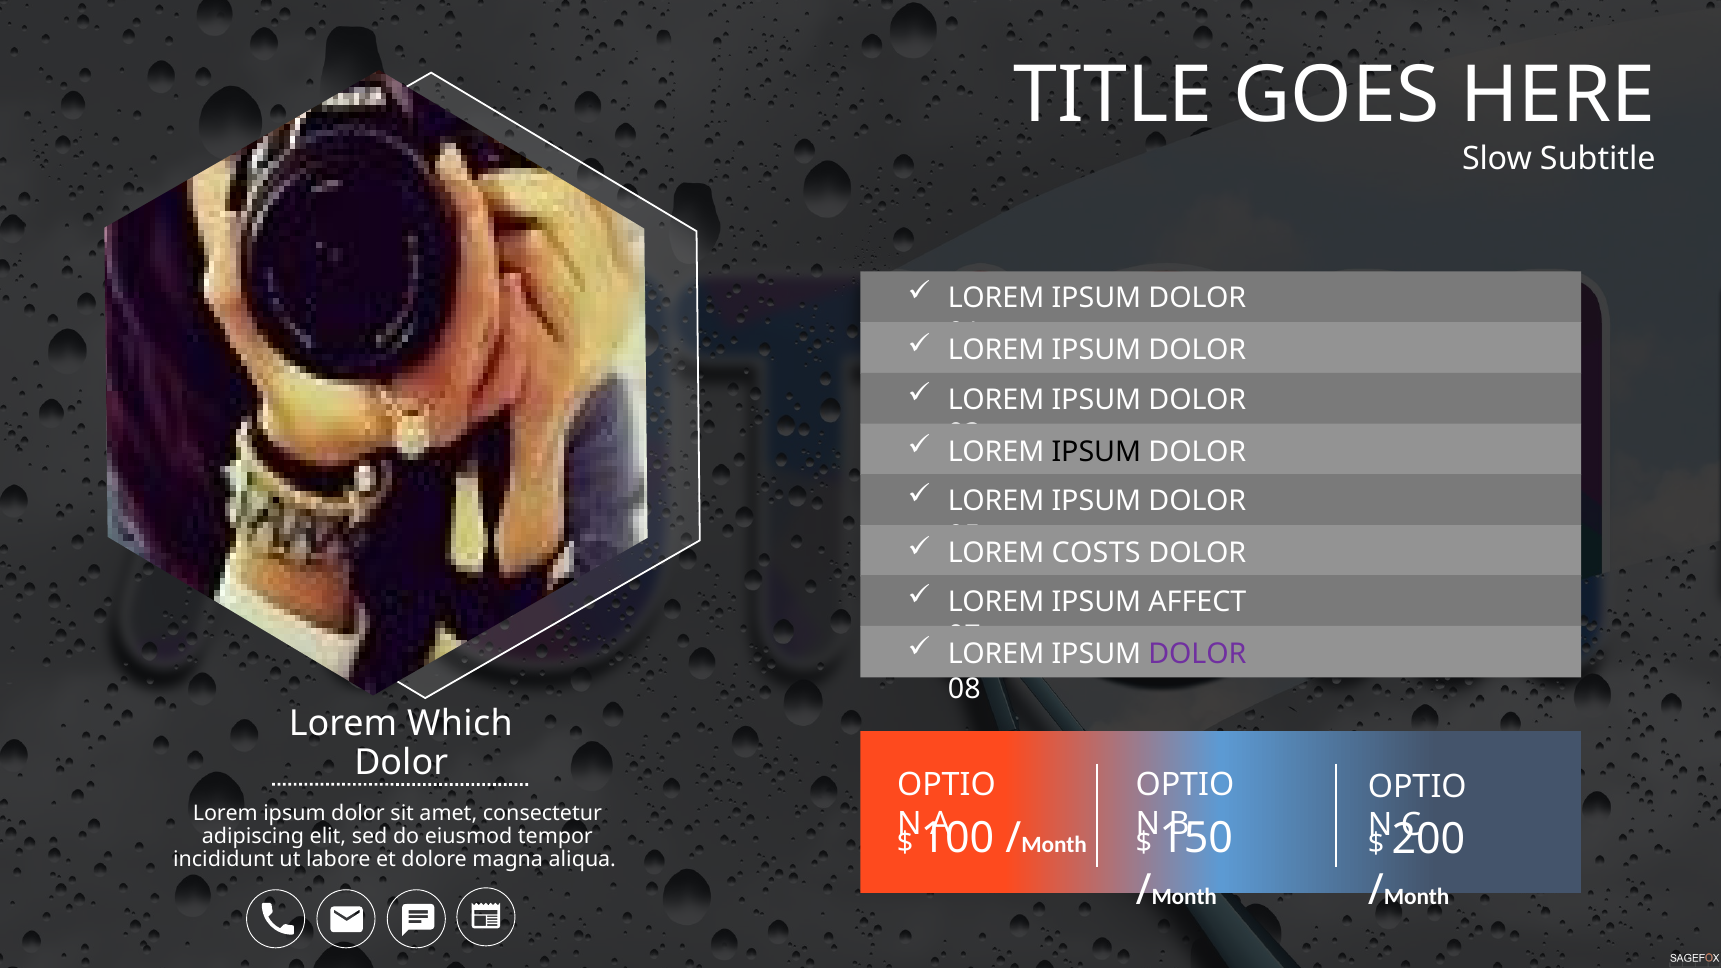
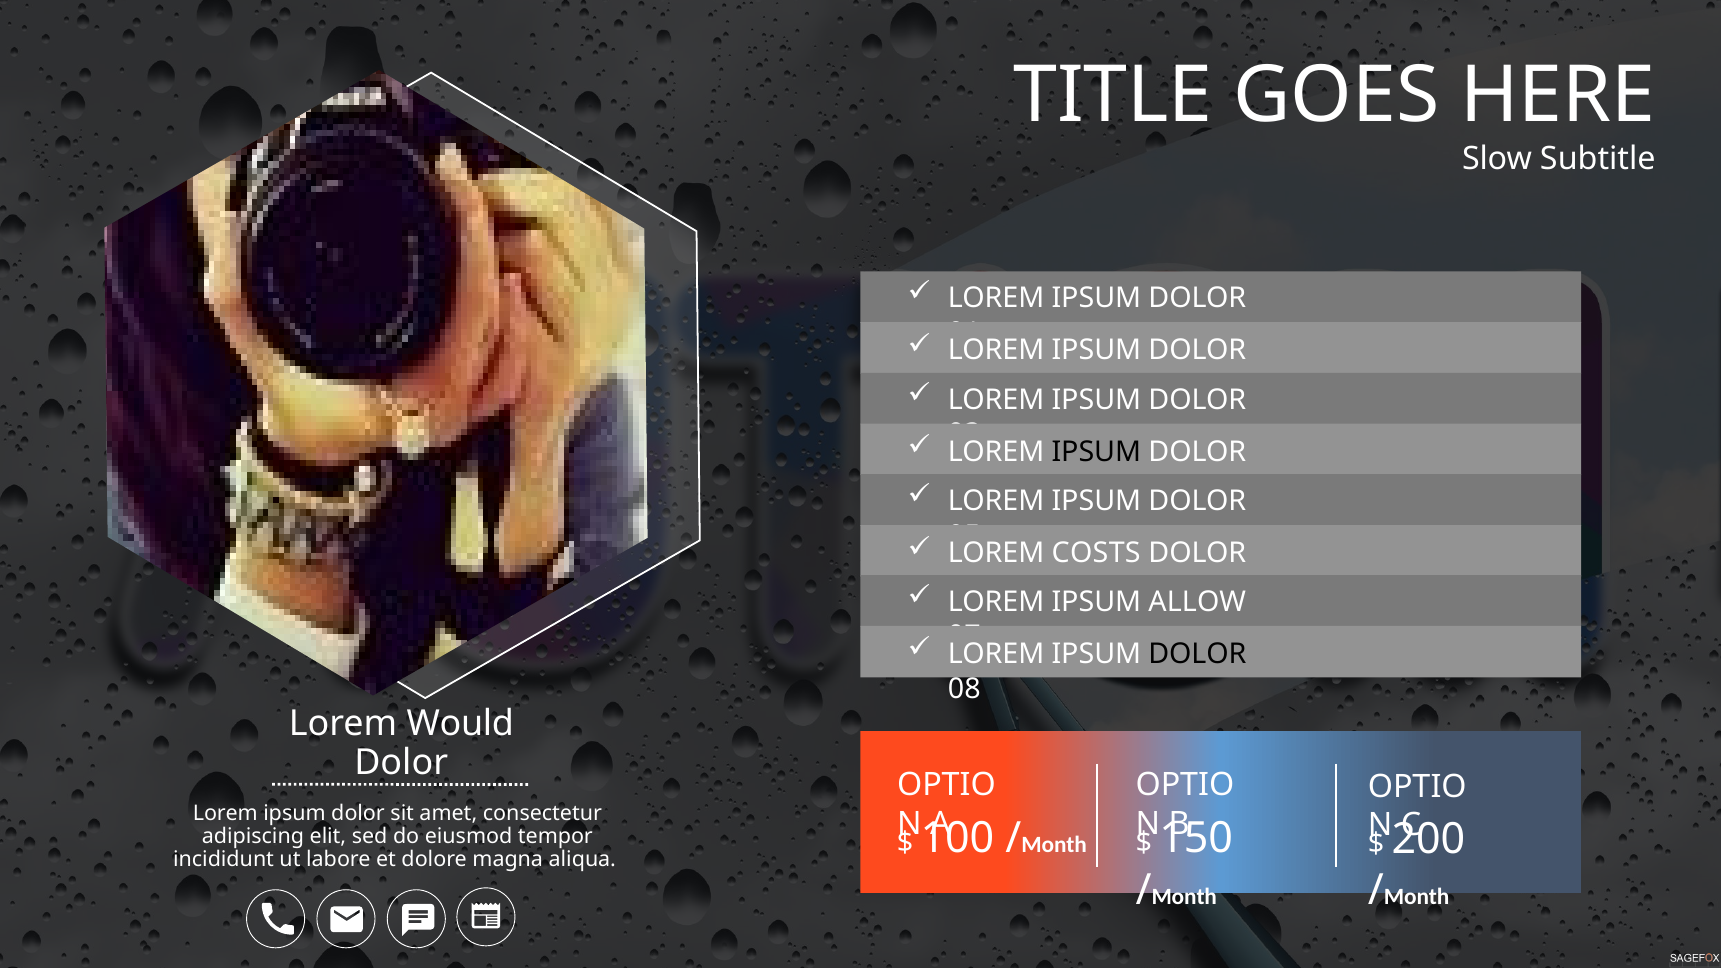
AFFECT: AFFECT -> ALLOW (1197, 602)
DOLOR colour: purple -> black (1197, 654)
Which: Which -> Would (460, 724)
